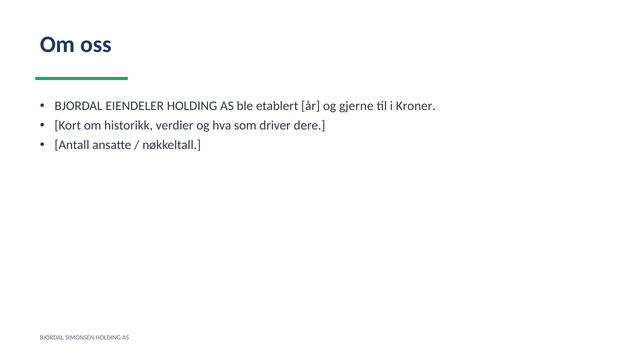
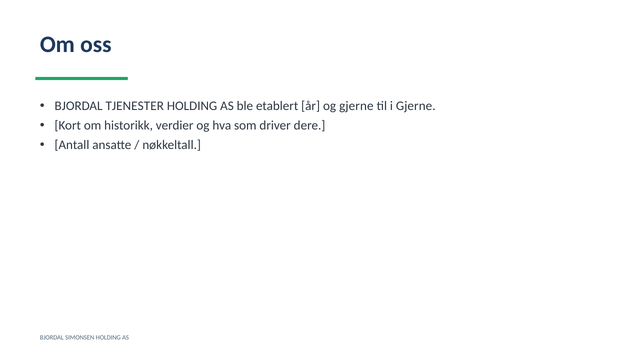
EIENDELER: EIENDELER -> TJENESTER (135, 106)
i Kroner: Kroner -> Gjerne (416, 106)
